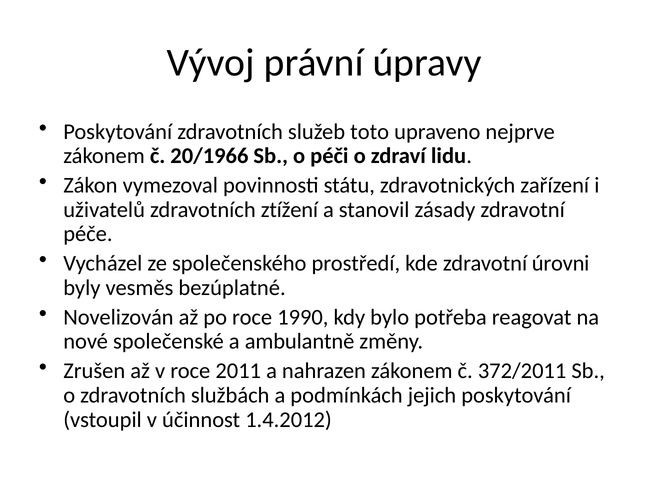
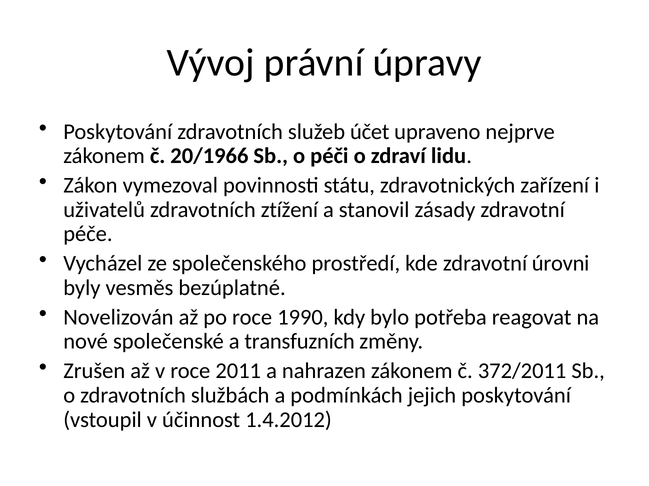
toto: toto -> účet (370, 132)
ambulantně: ambulantně -> transfuzních (300, 342)
